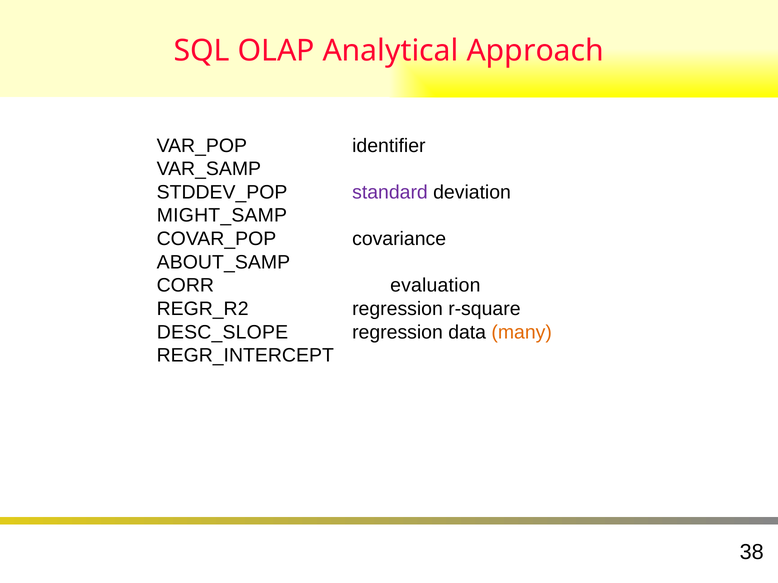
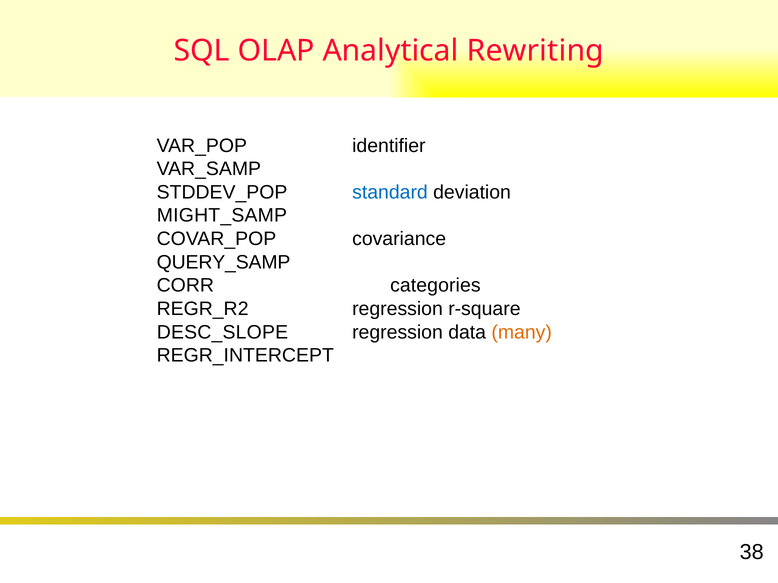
Approach: Approach -> Rewriting (535, 51)
standard colour: purple -> blue (390, 192)
ABOUT_SAMP: ABOUT_SAMP -> QUERY_SAMP (224, 262)
evaluation: evaluation -> categories (435, 286)
